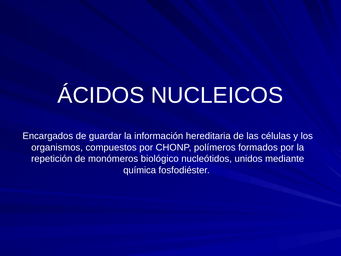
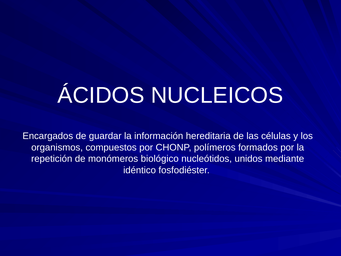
química: química -> idéntico (140, 170)
